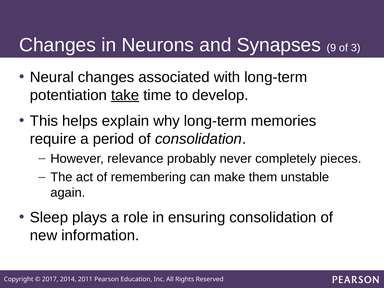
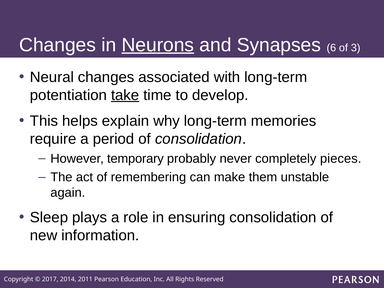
Neurons underline: none -> present (158, 45)
9: 9 -> 6 (331, 48)
relevance: relevance -> temporary (135, 159)
